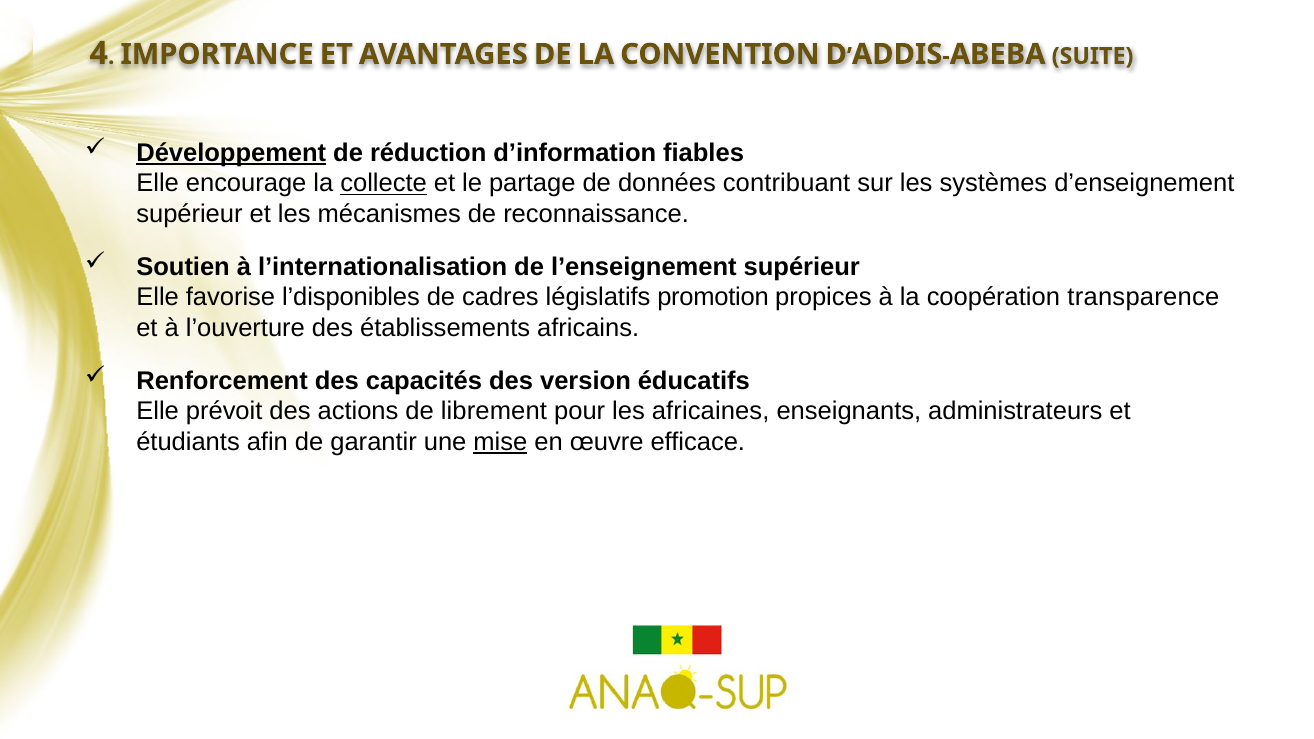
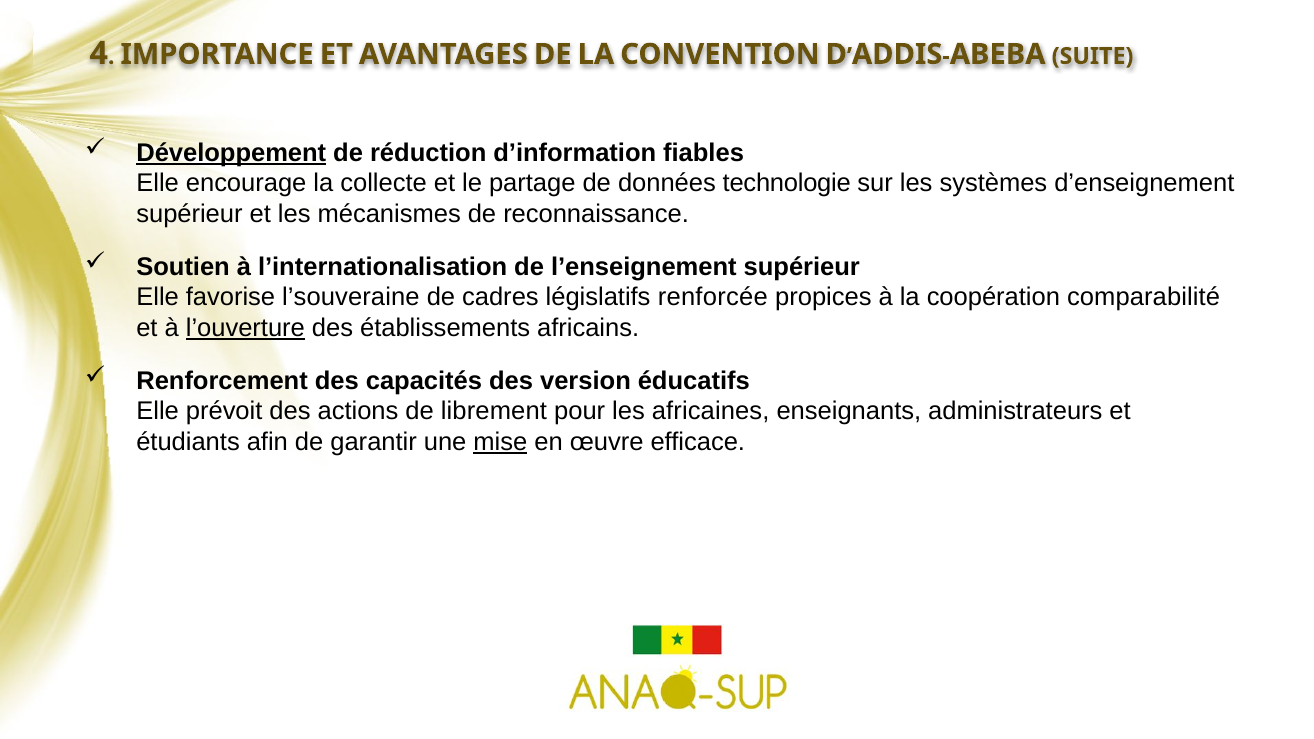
collecte underline: present -> none (384, 184)
contribuant: contribuant -> technologie (787, 184)
l’disponibles: l’disponibles -> l’souveraine (351, 298)
promotion: promotion -> renforcée (713, 298)
transparence: transparence -> comparabilité (1144, 298)
l’ouverture underline: none -> present (245, 328)
